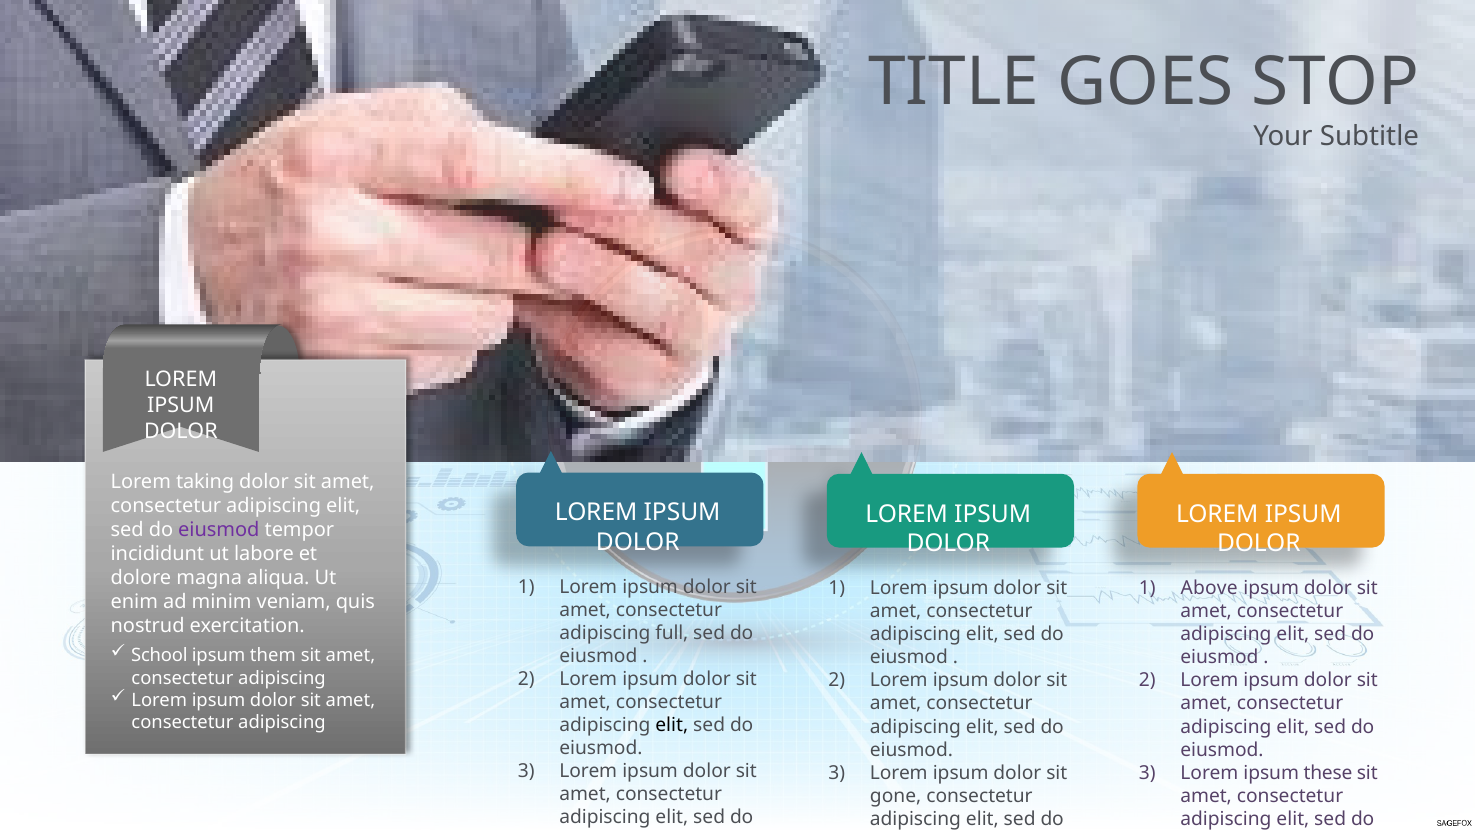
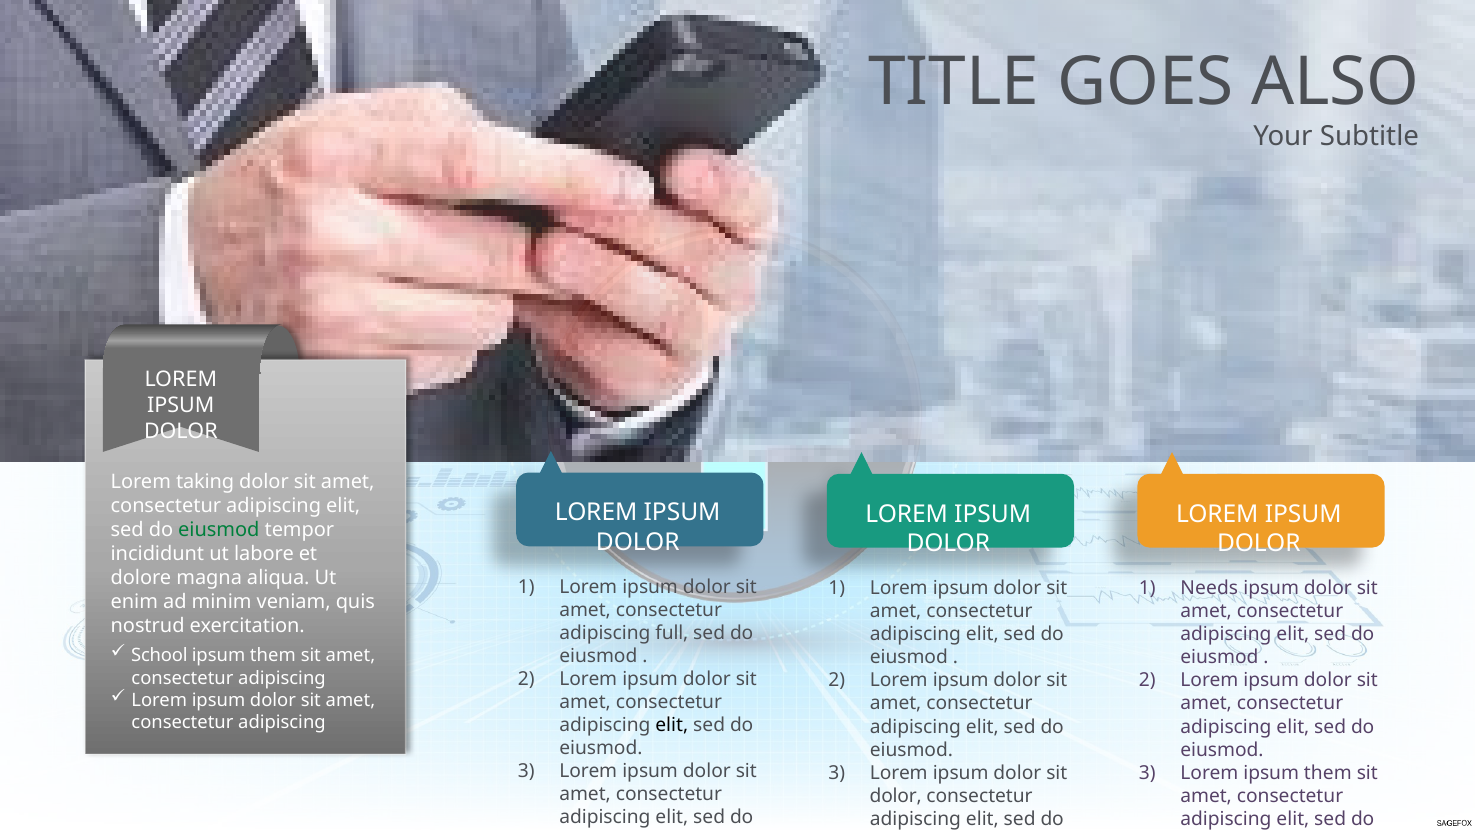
STOP: STOP -> ALSO (1335, 82)
eiusmod colour: purple -> green (219, 529)
Above: Above -> Needs (1209, 588)
Lorem ipsum these: these -> them (1328, 772)
gone: gone -> dolor (896, 796)
